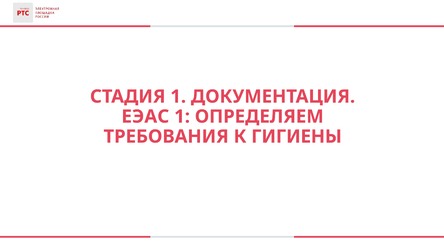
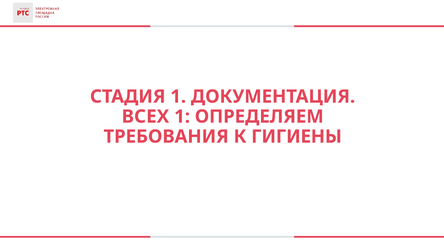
ЕЭАС: ЕЭАС -> ВСЕХ (145, 116)
